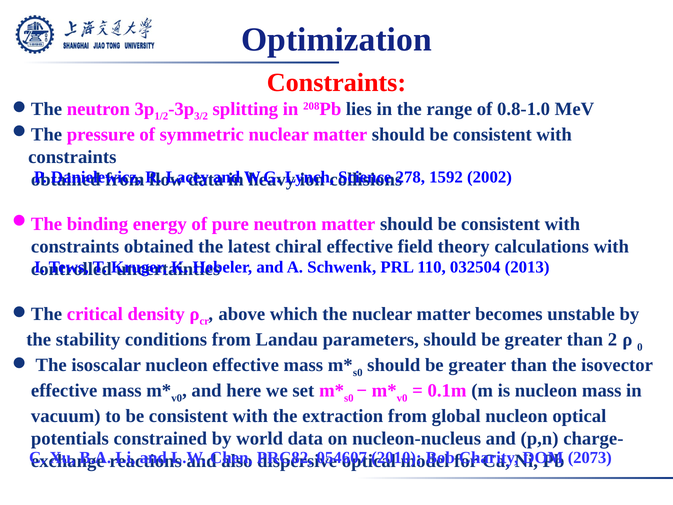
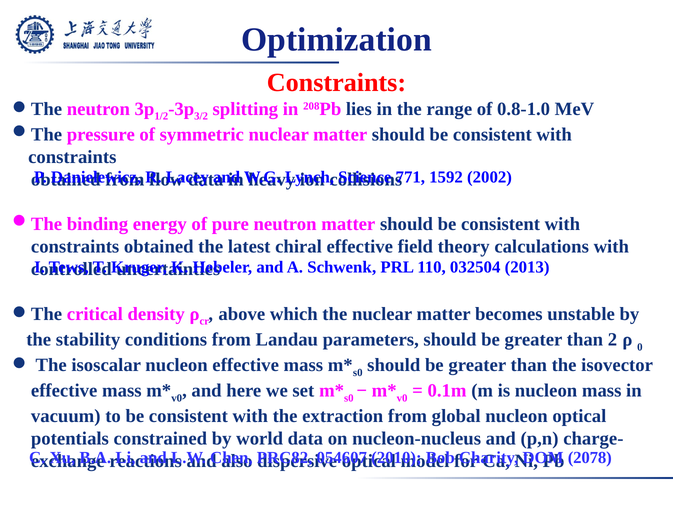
278: 278 -> 771 (410, 177)
2073: 2073 -> 2078 (590, 458)
